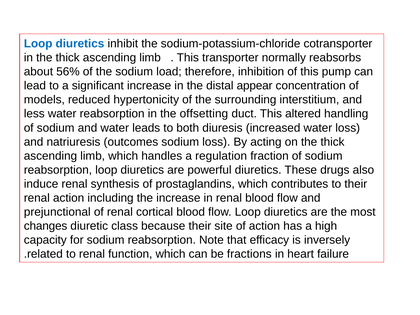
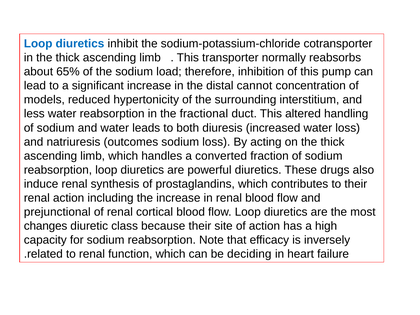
56%: 56% -> 65% (68, 72)
appear: appear -> cannot (254, 86)
offsetting: offsetting -> fractional (204, 114)
regulation: regulation -> converted (221, 156)
fractions: fractions -> deciding (249, 254)
